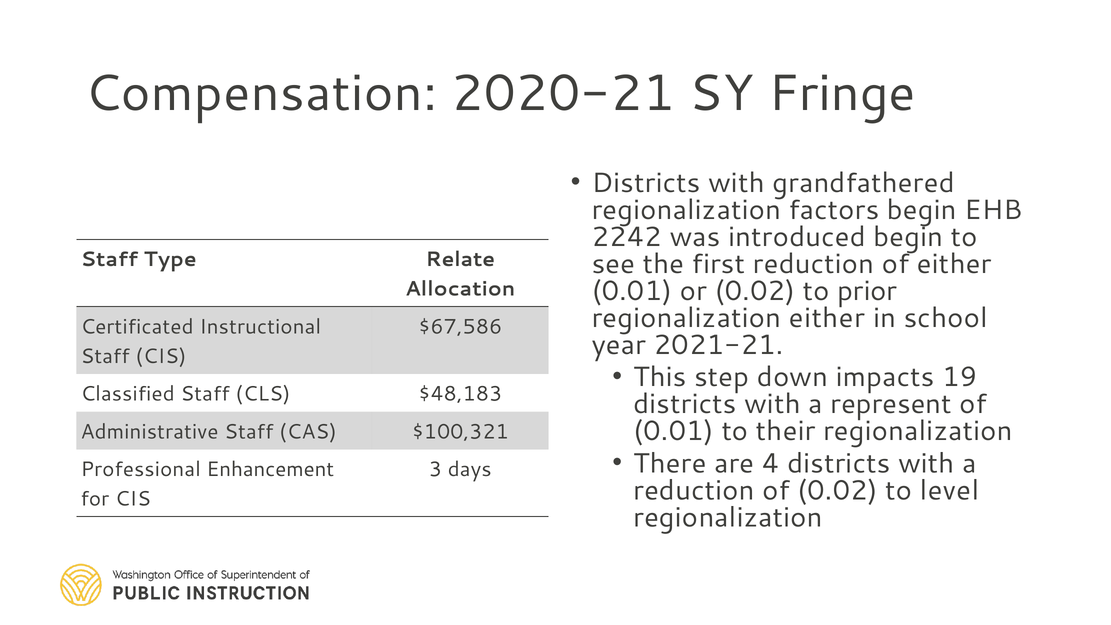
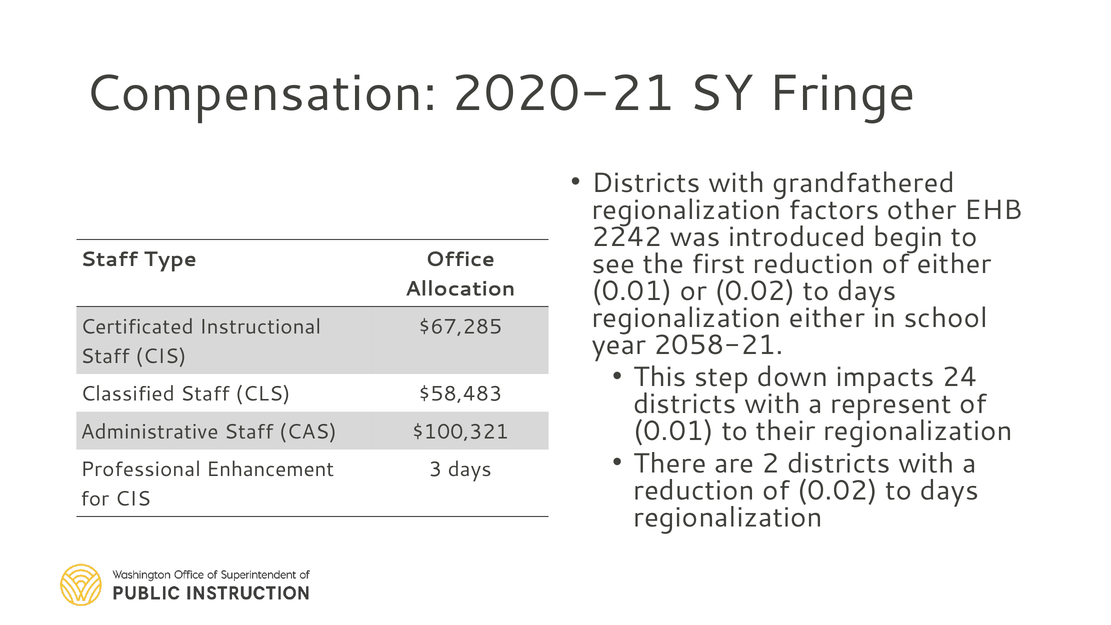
factors begin: begin -> other (922, 210)
Relate: Relate -> Office (460, 260)
or 0.02 to prior: prior -> days (867, 291)
$67,586: $67,586 -> $67,285 (460, 327)
2021-21: 2021-21 -> 2058-21 (719, 345)
19: 19 -> 24 (960, 377)
$48,183: $48,183 -> $58,483 (460, 394)
4: 4 -> 2 (771, 463)
of 0.02 to level: level -> days (950, 490)
